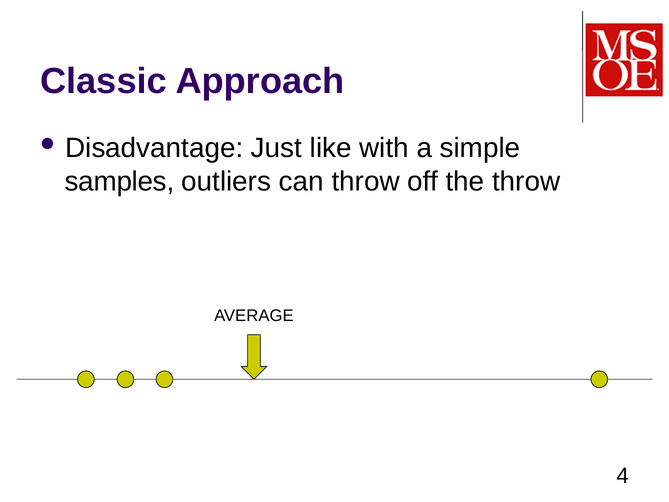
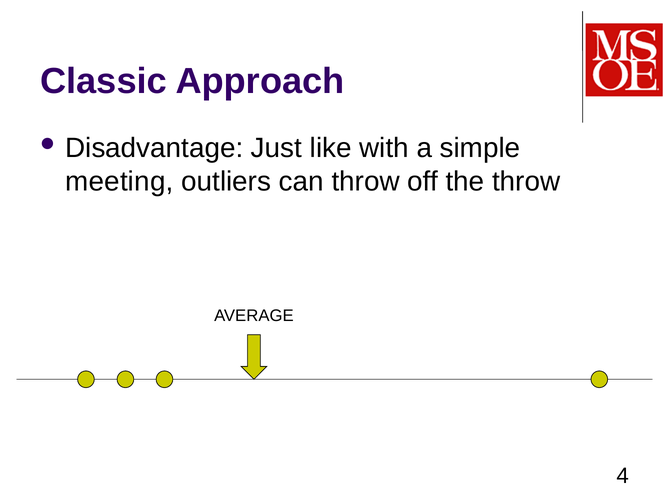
samples: samples -> meeting (119, 181)
